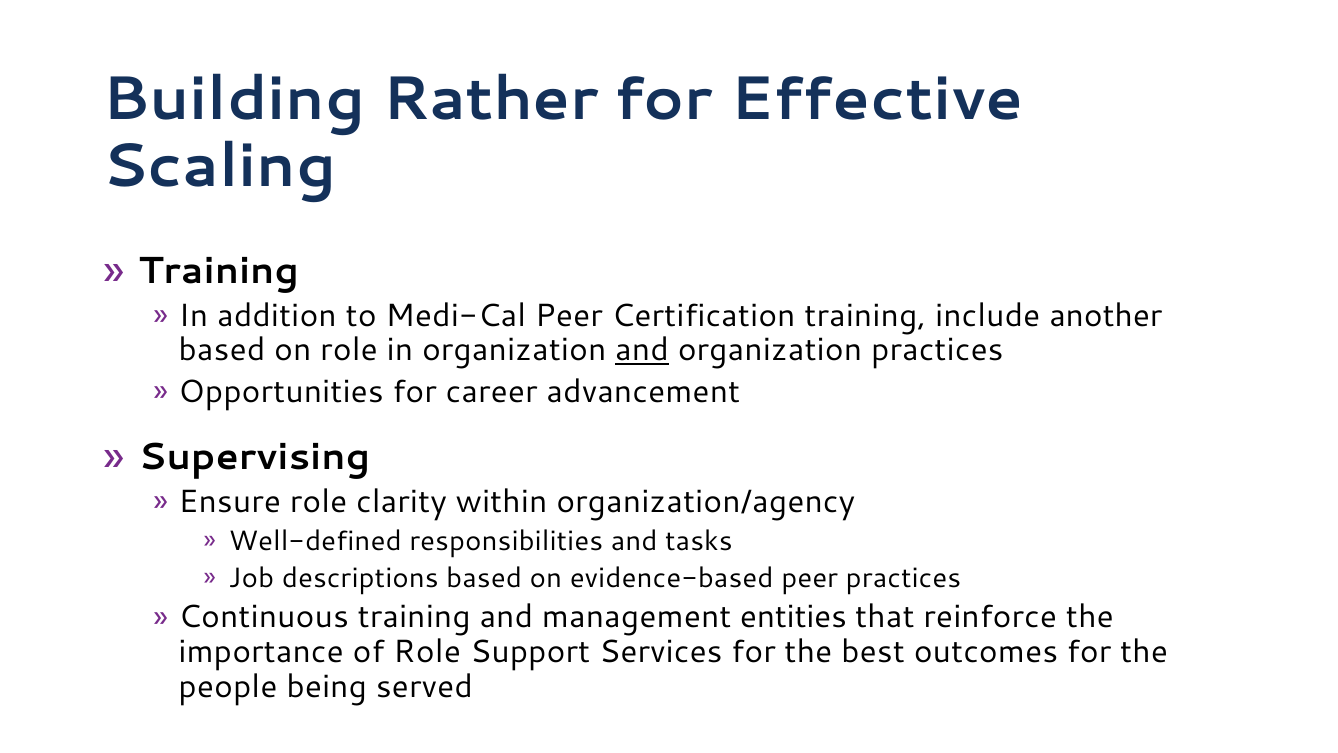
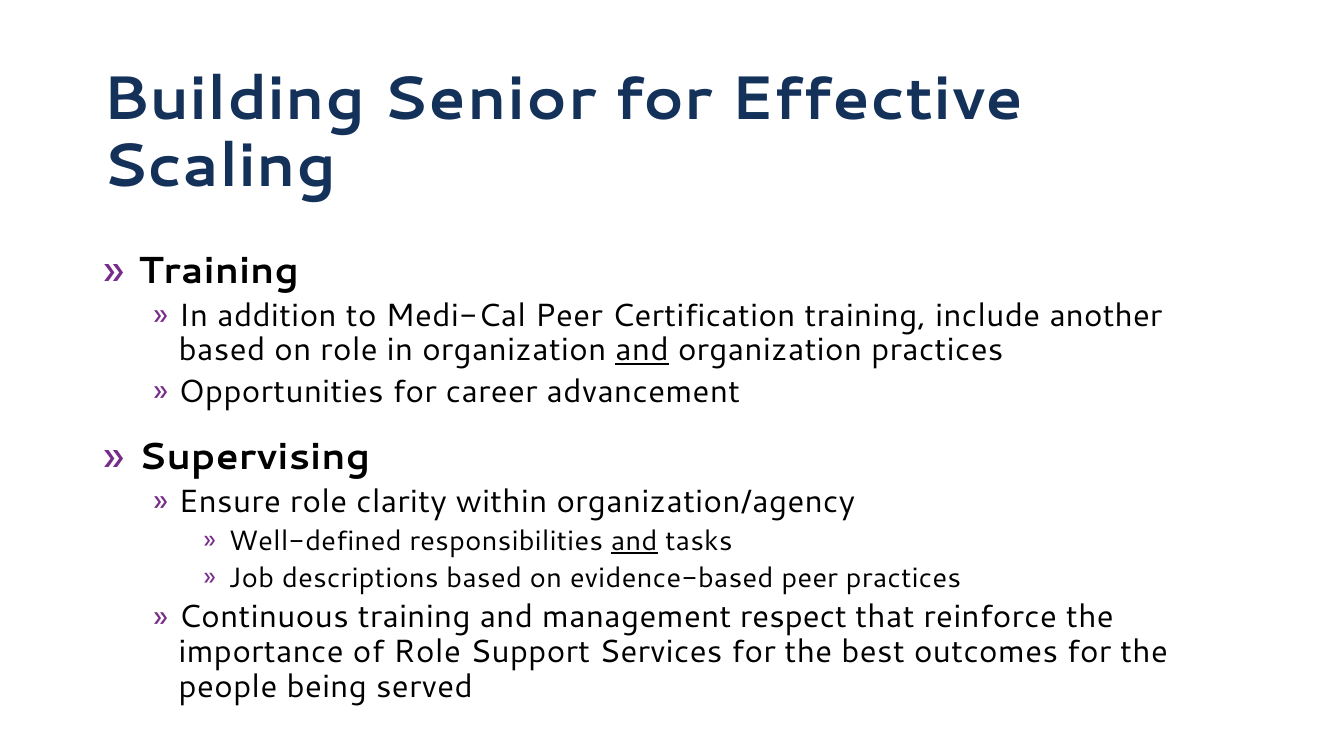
Rather: Rather -> Senior (490, 100)
and underline: none -> present (634, 541)
entities: entities -> respect (793, 617)
